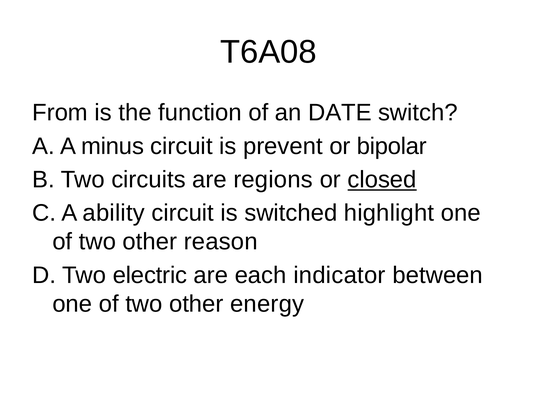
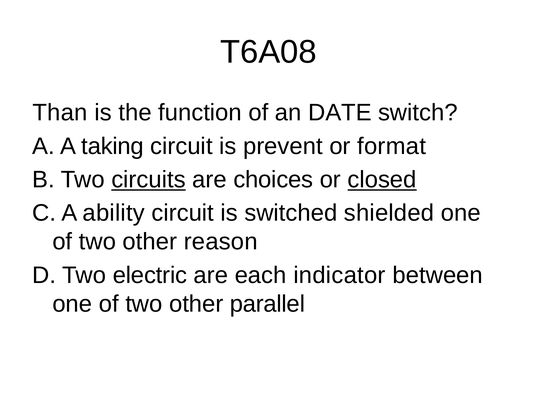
From: From -> Than (60, 113)
minus: minus -> taking (113, 146)
bipolar: bipolar -> format (392, 146)
circuits underline: none -> present (148, 180)
regions: regions -> choices (273, 180)
highlight: highlight -> shielded (389, 213)
energy: energy -> parallel (267, 304)
